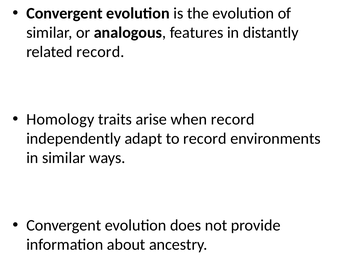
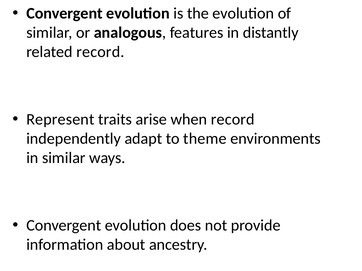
Homology: Homology -> Represent (60, 120)
to record: record -> theme (205, 139)
